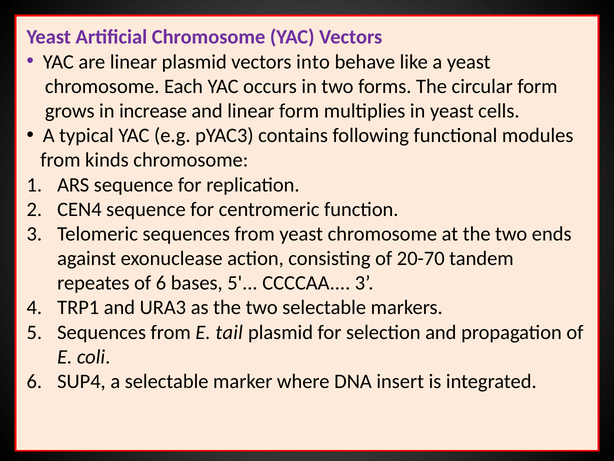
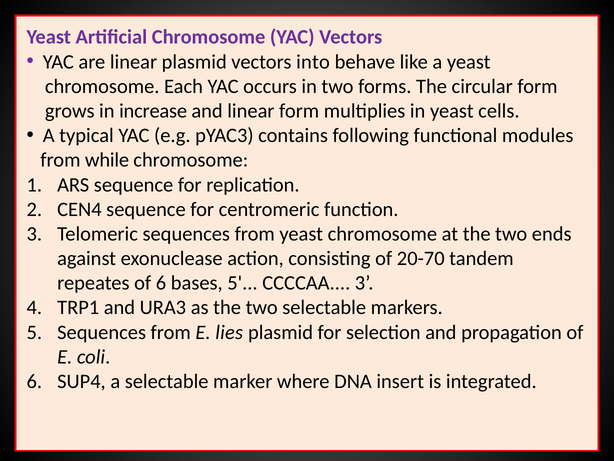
kinds: kinds -> while (107, 160)
tail: tail -> lies (229, 332)
